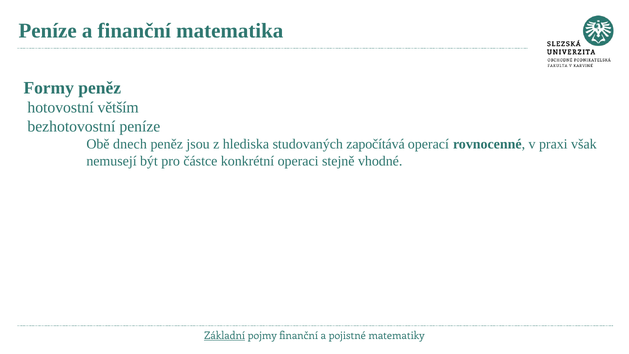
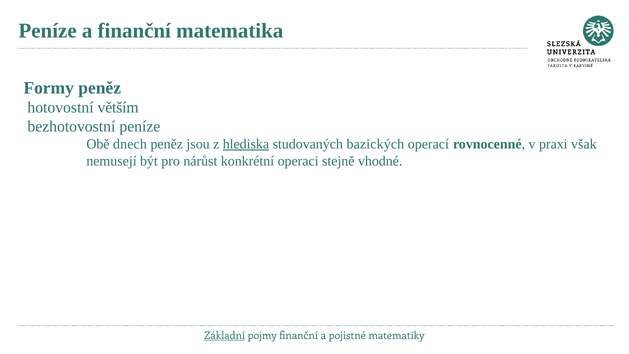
hlediska underline: none -> present (246, 144)
započítává: započítává -> bazických (375, 144)
částce: částce -> nárůst (200, 161)
